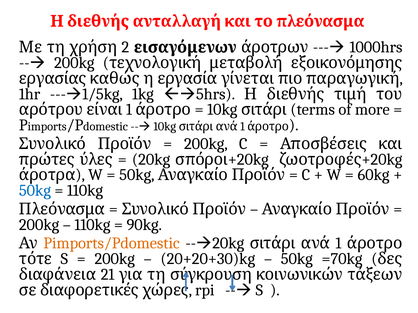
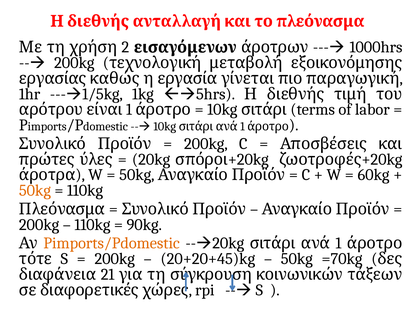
more: more -> labor (372, 110)
50kg colour: blue -> orange (35, 191)
20+20+30)kg: 20+20+30)kg -> 20+20+45)kg (208, 259)
